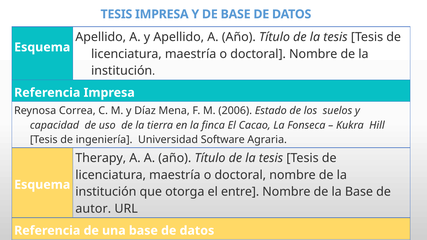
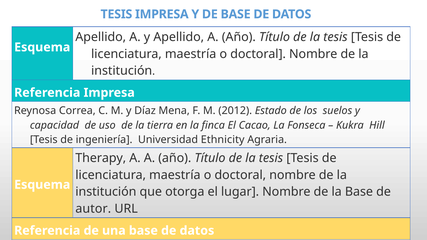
2006: 2006 -> 2012 (235, 111)
Software: Software -> Ethnicity (223, 140)
entre: entre -> lugar (240, 192)
